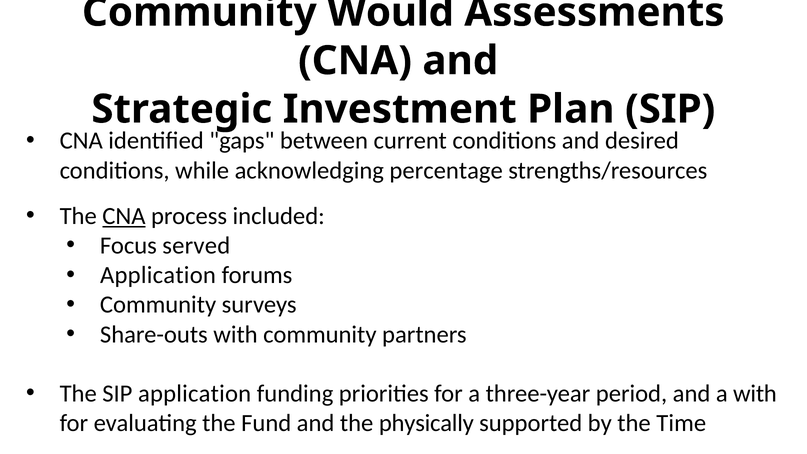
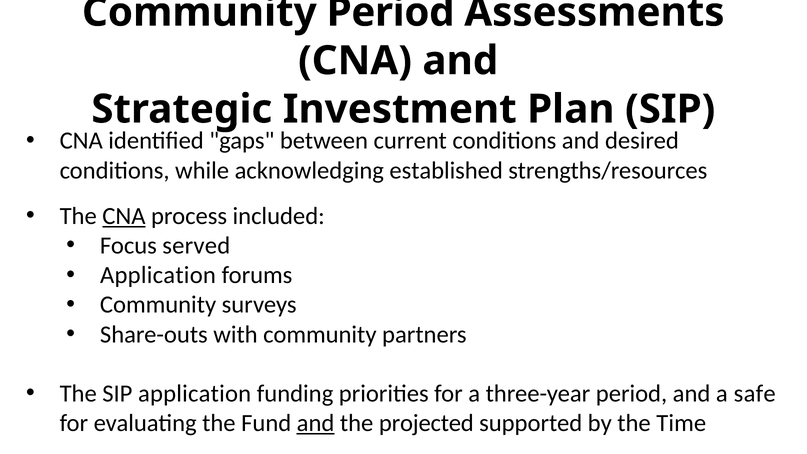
Community Would: Would -> Period (391, 12)
percentage: percentage -> established (446, 170)
a with: with -> safe (755, 394)
and underline: none -> present (316, 423)
physically: physically -> projected (426, 423)
